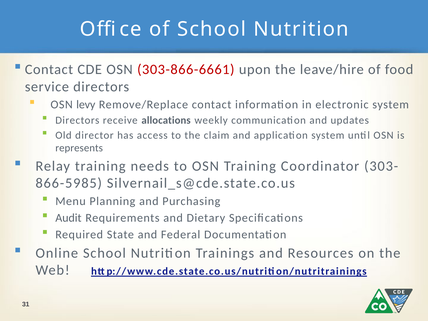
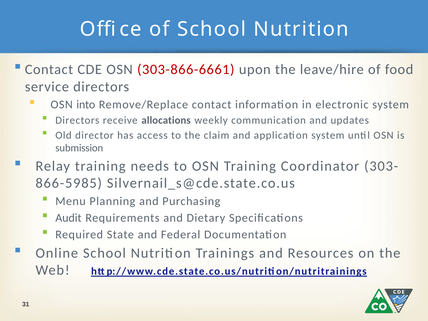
levy: levy -> into (86, 105)
represents: represents -> submission (79, 148)
